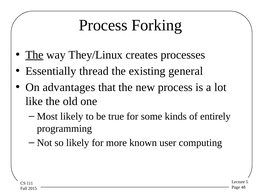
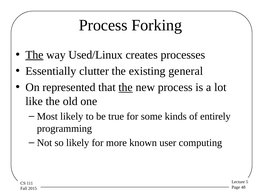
They/Linux: They/Linux -> Used/Linux (96, 55)
thread: thread -> clutter (94, 71)
advantages: advantages -> represented (69, 87)
the underline: none -> present (126, 87)
